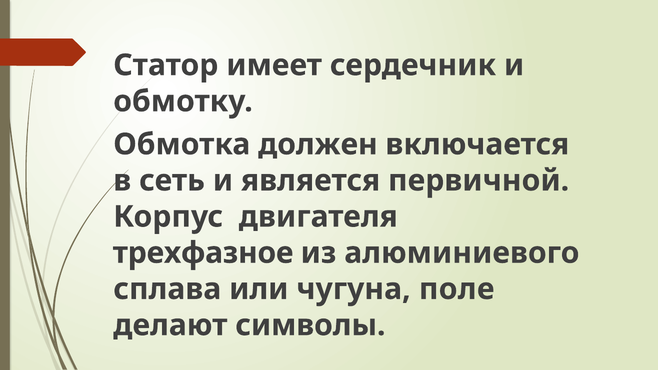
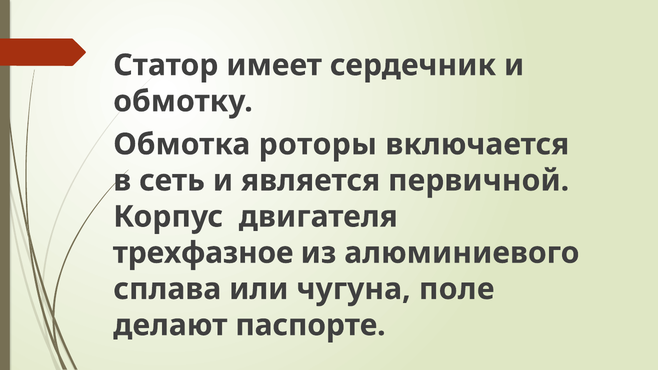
должен: должен -> роторы (318, 144)
символы: символы -> паспорте (310, 325)
